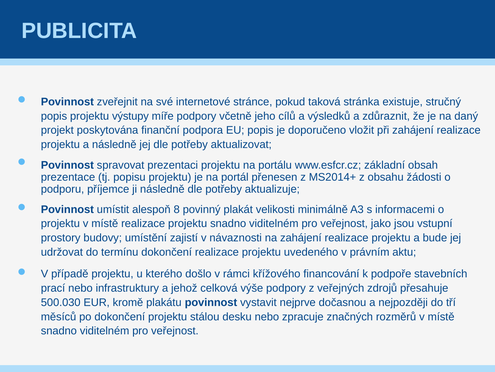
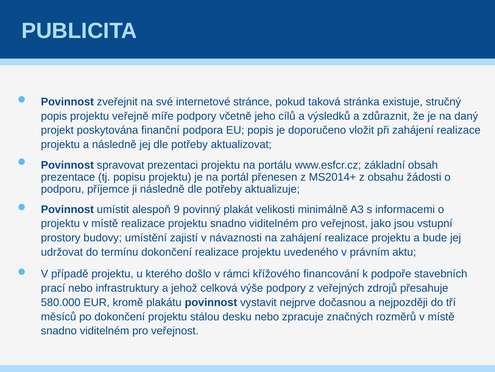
výstupy: výstupy -> veřejně (130, 116)
8: 8 -> 9 (177, 209)
500.030: 500.030 -> 580.000 (61, 302)
